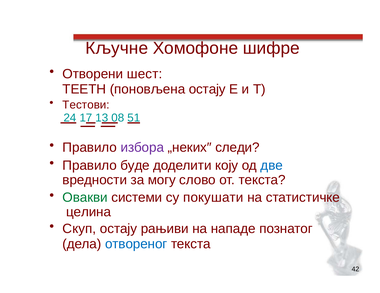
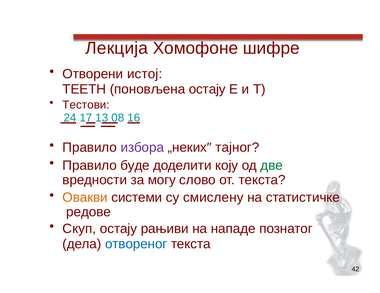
Кључне: Кључне -> Лекција (117, 48)
шест: шест -> истој (145, 74)
51: 51 -> 16 (134, 118)
следи: следи -> тајног (237, 148)
две colour: blue -> green (272, 166)
Овакви colour: green -> orange (85, 198)
покушати: покушати -> смислену (213, 198)
целина: целина -> редове (89, 212)
